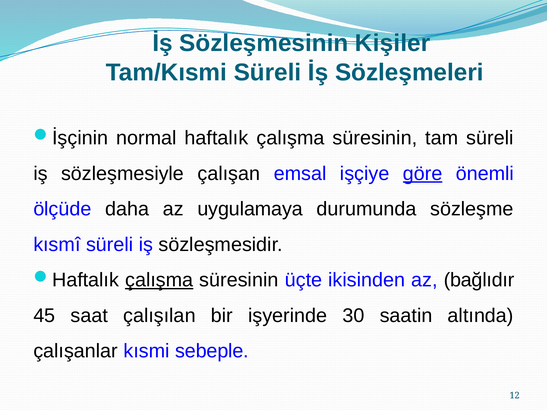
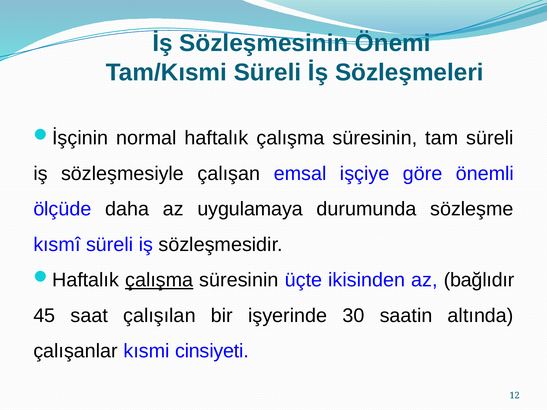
Kişiler: Kişiler -> Önemi (393, 43)
göre underline: present -> none (423, 174)
sebeple: sebeple -> cinsiyeti (212, 351)
